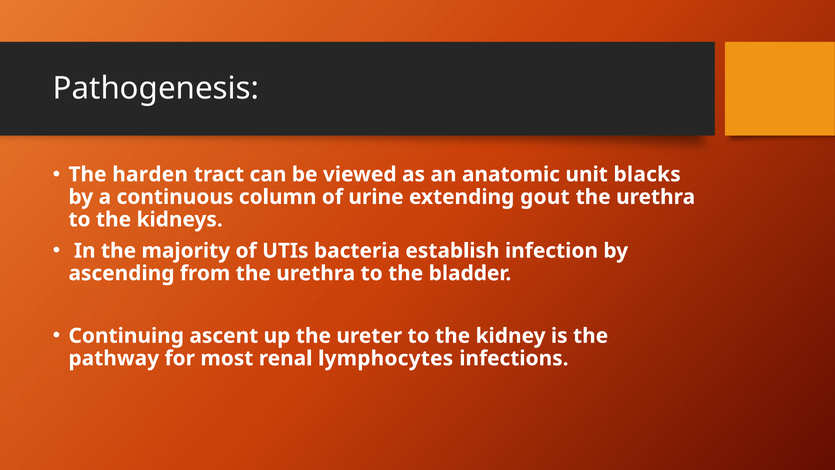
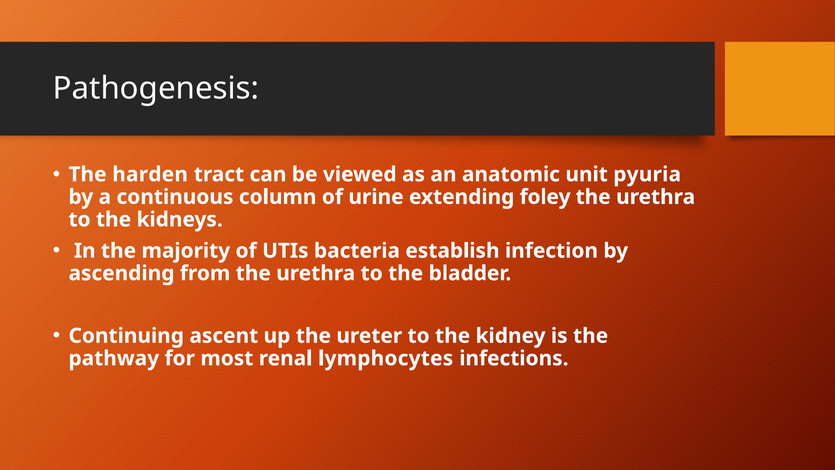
blacks: blacks -> pyuria (647, 174)
gout: gout -> foley (545, 197)
